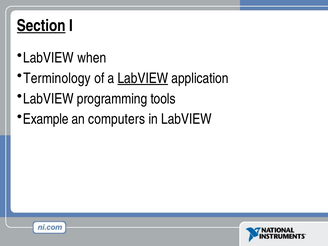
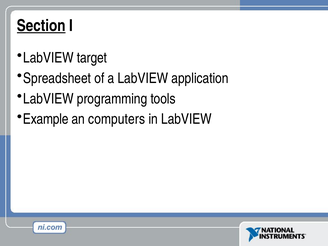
when: when -> target (92, 58)
Terminology: Terminology -> Spreadsheet (57, 78)
LabVIEW underline: present -> none (143, 78)
